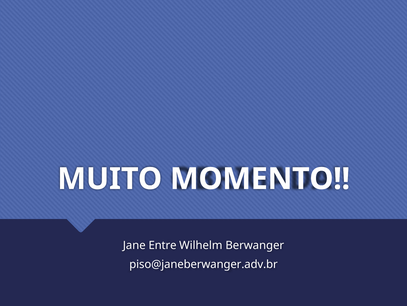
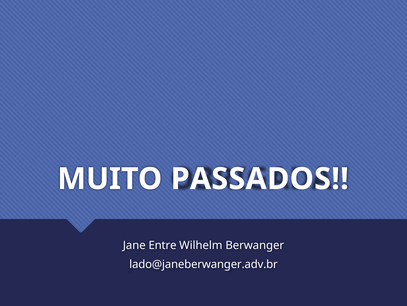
MOMENTO: MOMENTO -> PASSADOS (260, 179)
piso@janeberwanger.adv.br: piso@janeberwanger.adv.br -> lado@janeberwanger.adv.br (204, 264)
